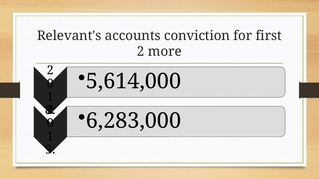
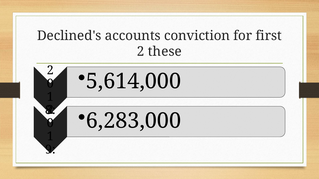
Relevant's: Relevant's -> Declined's (69, 36)
more: more -> these (165, 52)
